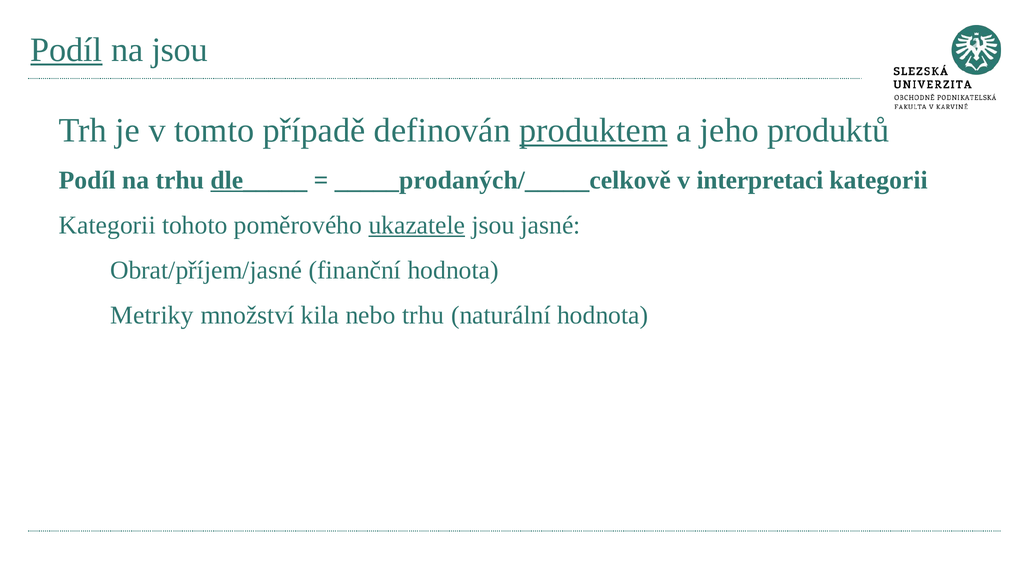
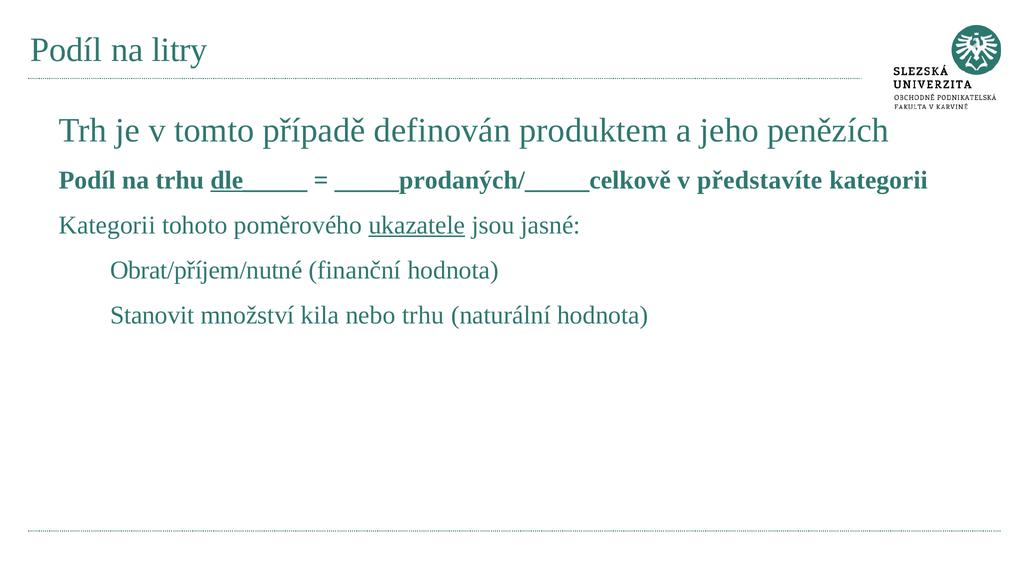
Podíl underline: present -> none (66, 50)
na jsou: jsou -> litry (180, 50)
produktem underline: present -> none (594, 131)
produktů: produktů -> penězích (828, 131)
interpretaci: interpretaci -> představíte (760, 180)
Obrat/příjem/jasné: Obrat/příjem/jasné -> Obrat/příjem/nutné (206, 271)
Metriky: Metriky -> Stanovit (152, 316)
